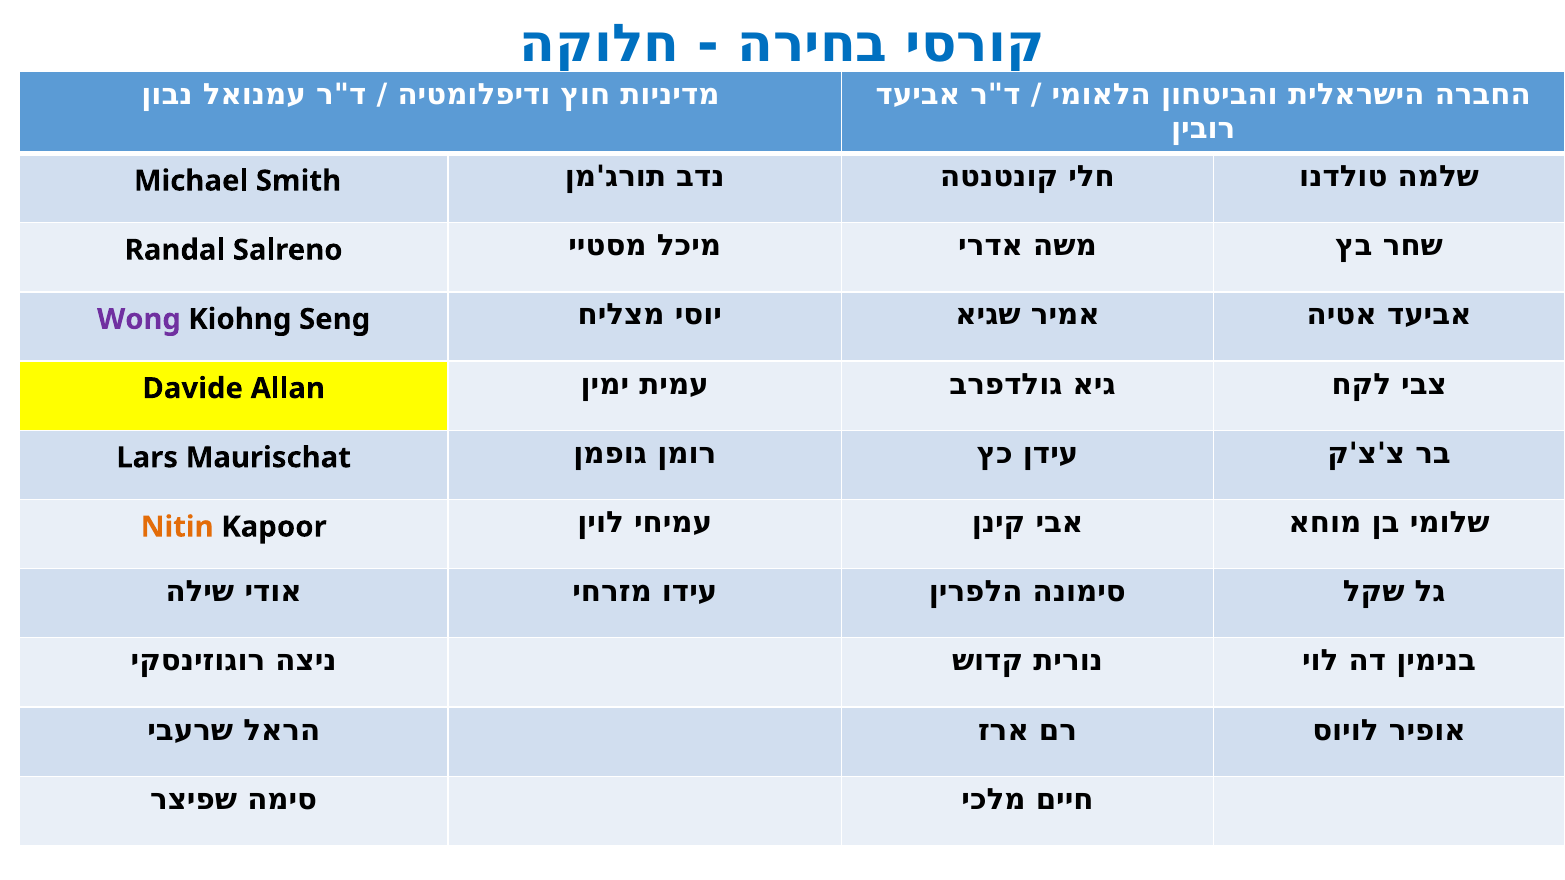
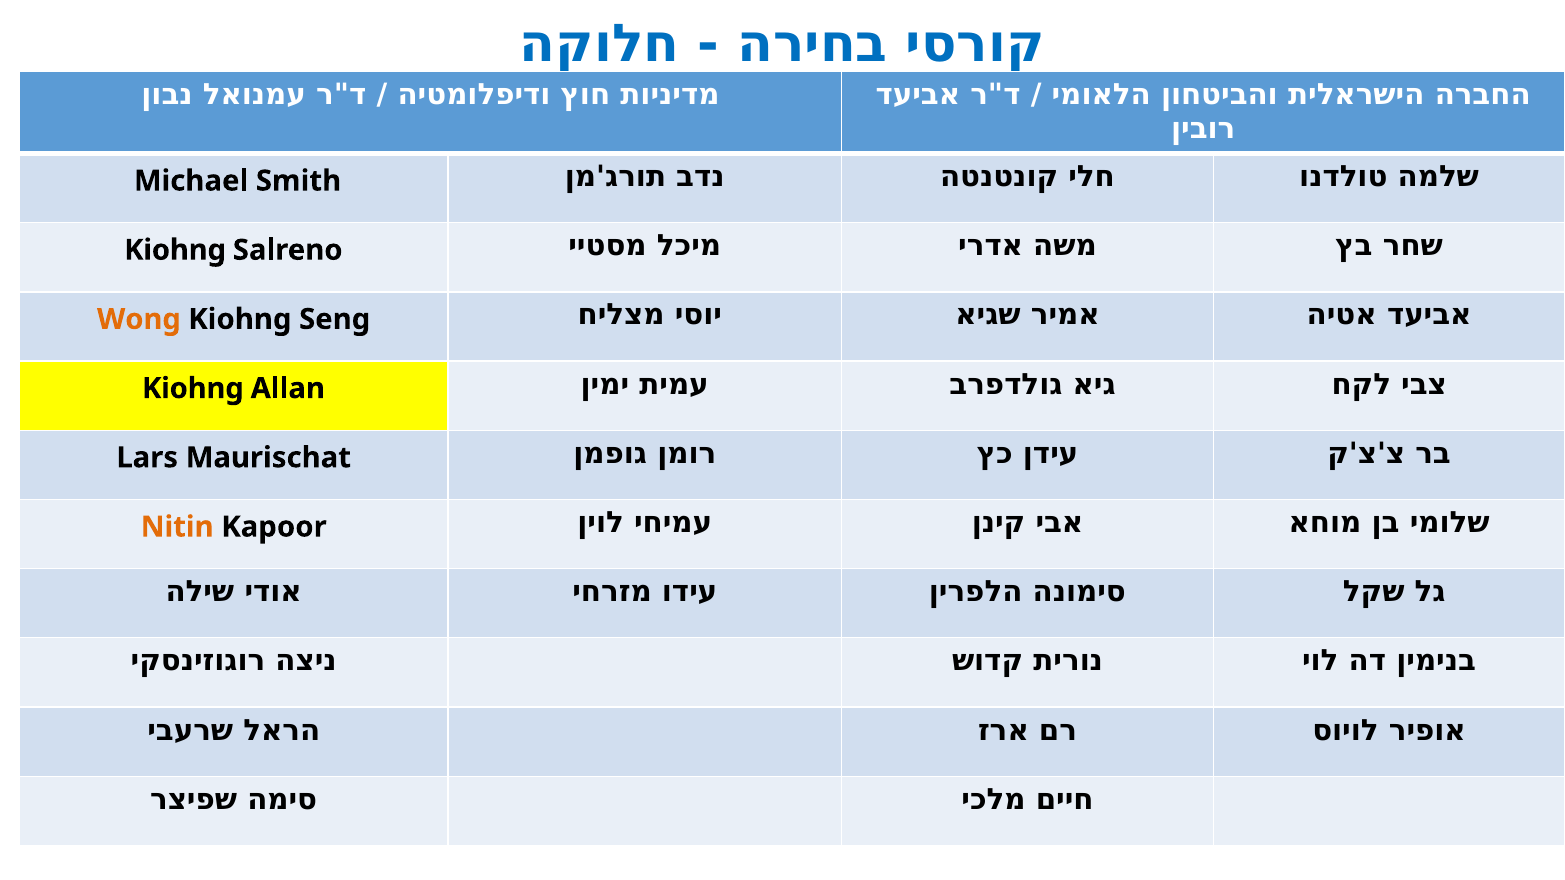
Randal: Randal -> Kiohng (175, 250)
Wong colour: purple -> orange (139, 319)
Davide: Davide -> Kiohng (193, 389)
